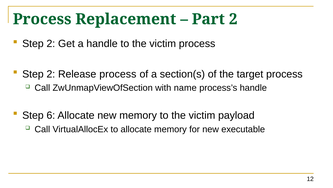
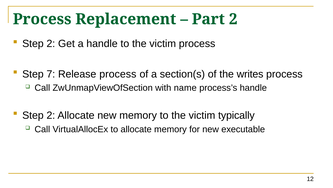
2: 2 -> 7 (51, 74)
target: target -> writes (250, 74)
6: 6 -> 2 (51, 115)
payload: payload -> typically (236, 115)
